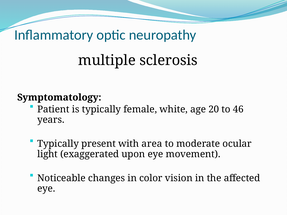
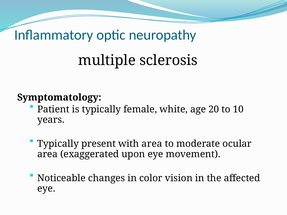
46: 46 -> 10 (238, 110)
light: light -> area (47, 154)
